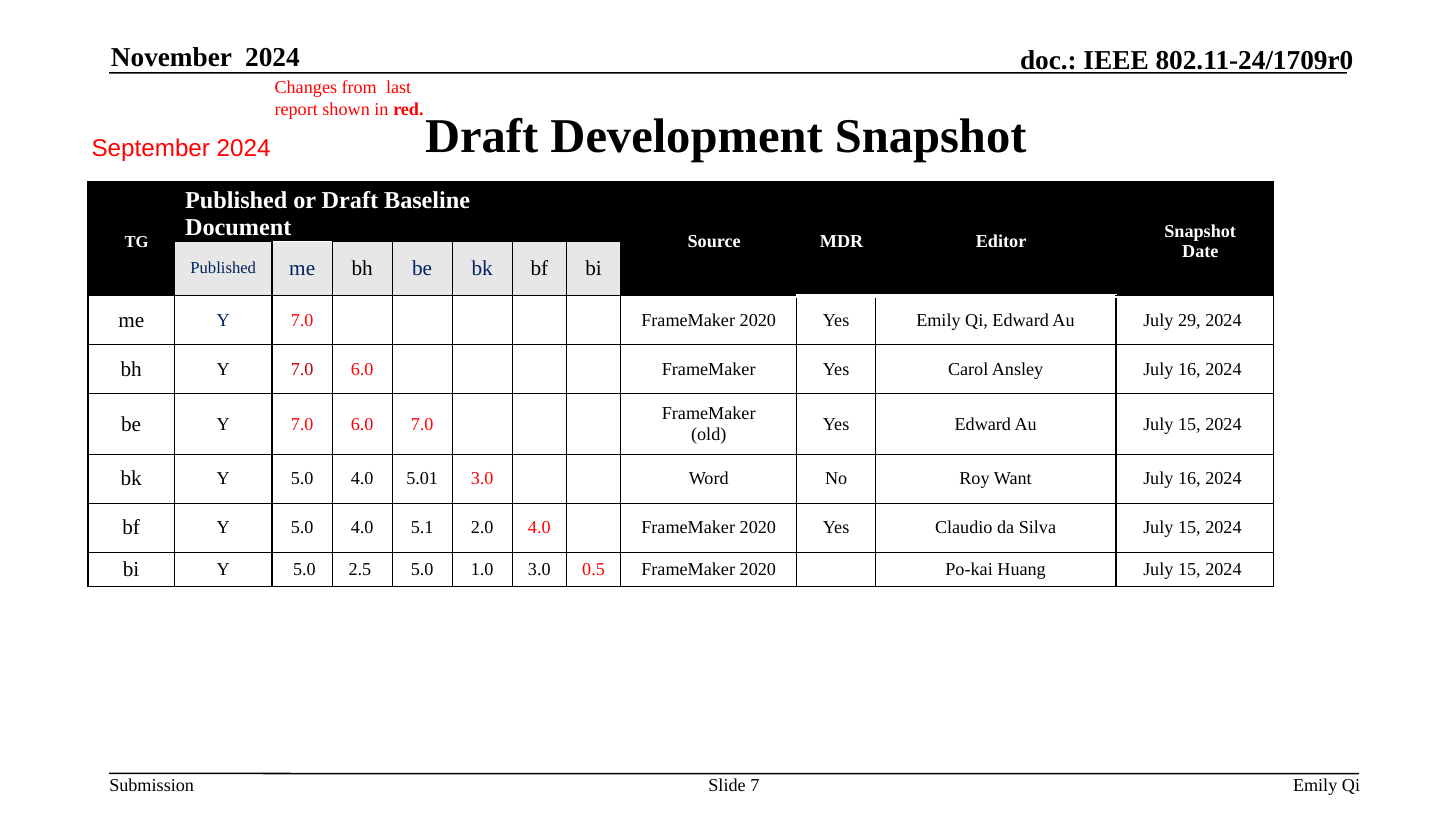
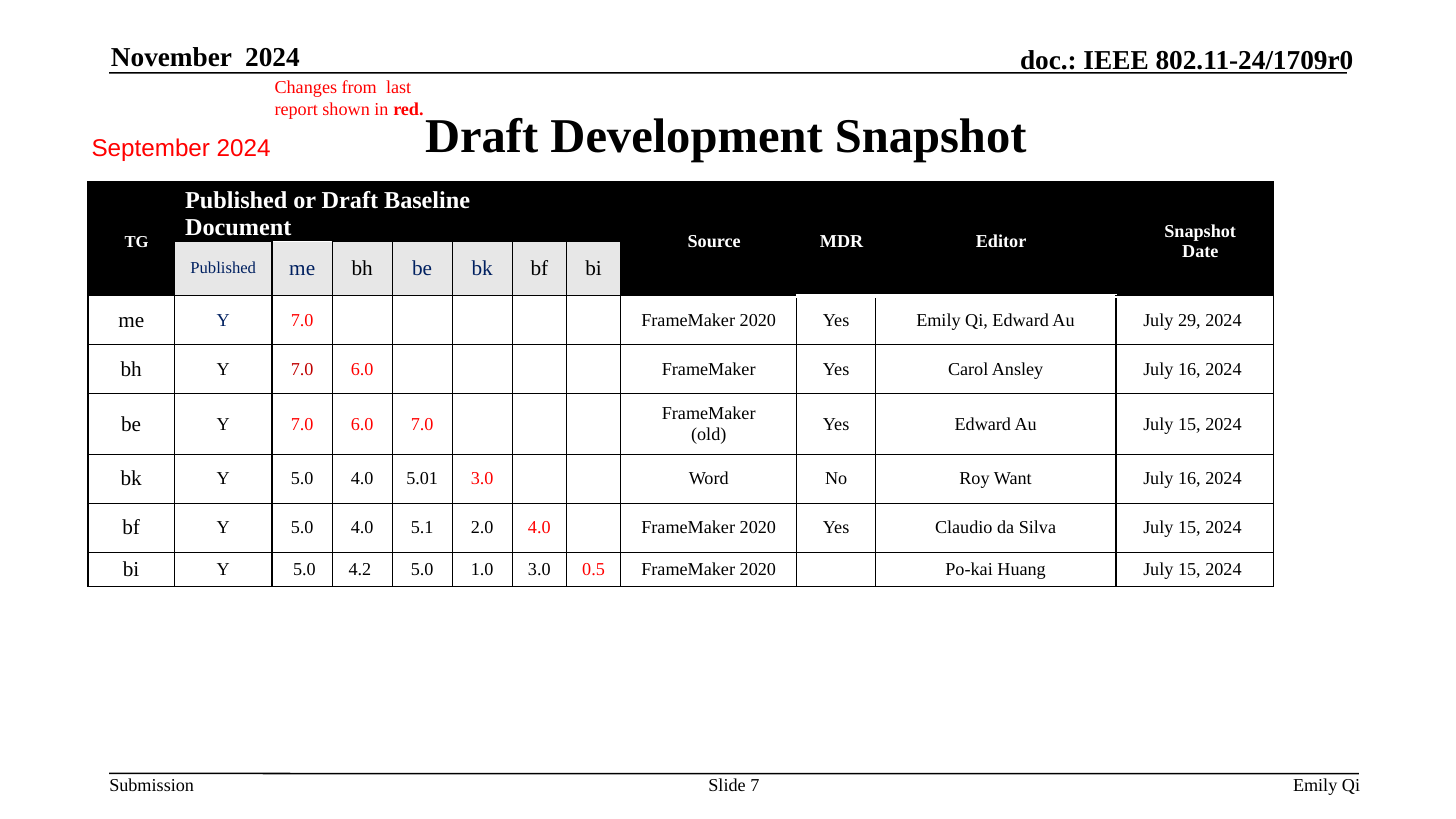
2.5: 2.5 -> 4.2 (360, 570)
